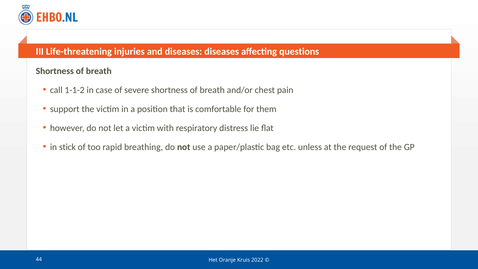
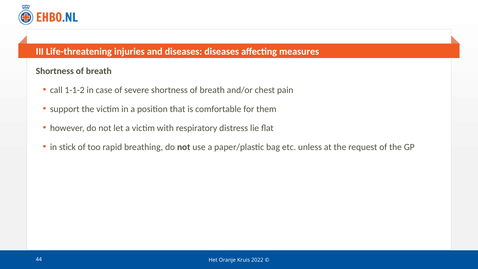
questions: questions -> measures (299, 51)
